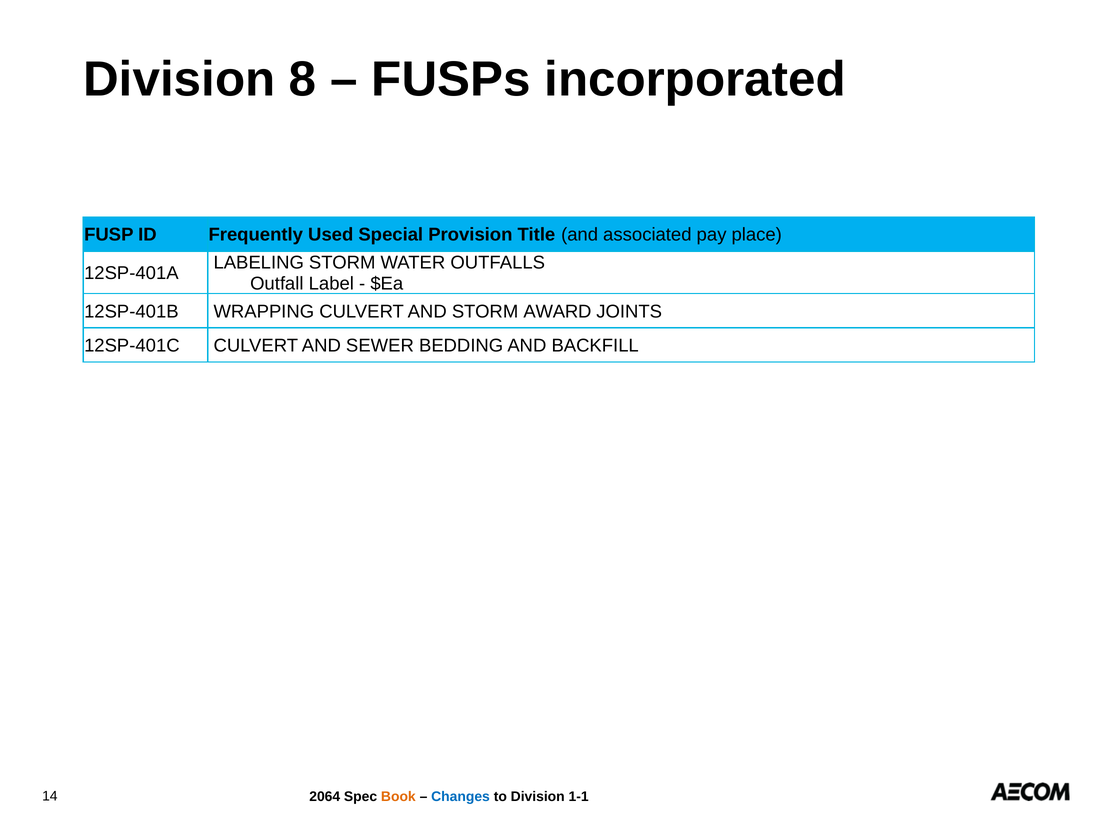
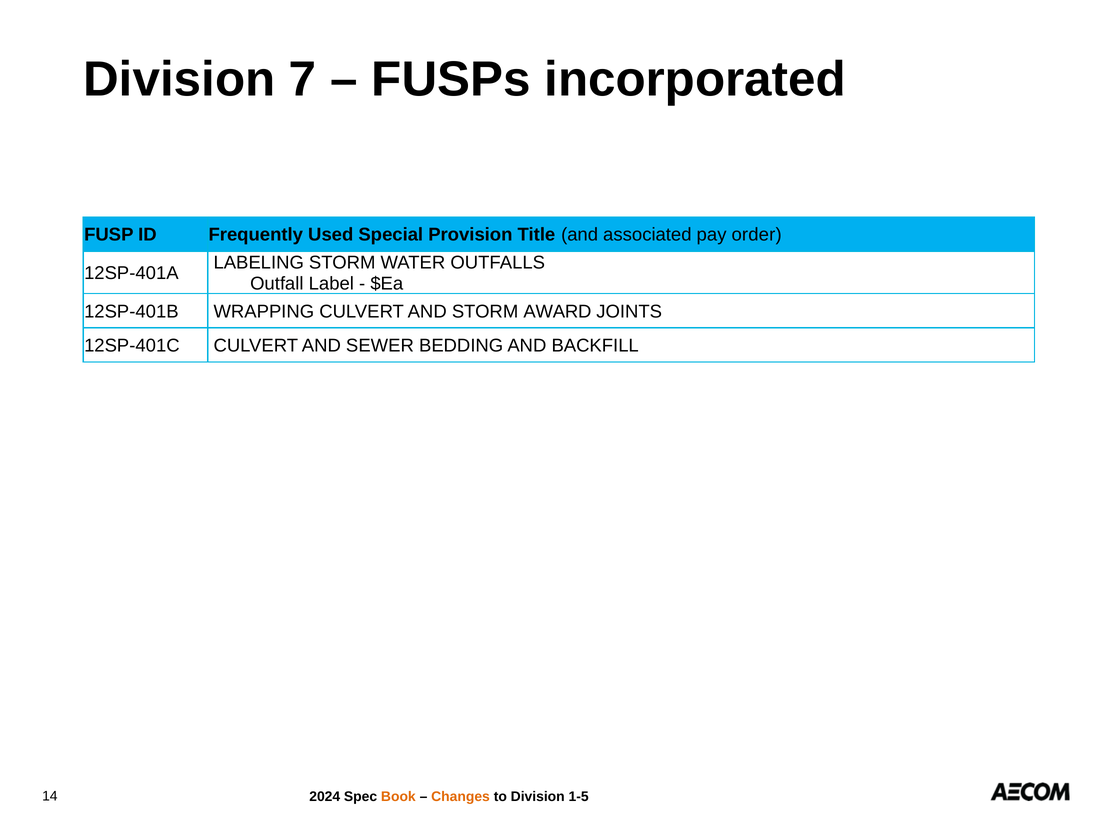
8: 8 -> 7 (303, 79)
place: place -> order (757, 235)
2064: 2064 -> 2024 (325, 797)
Changes colour: blue -> orange (461, 797)
1-1: 1-1 -> 1-5 (579, 797)
